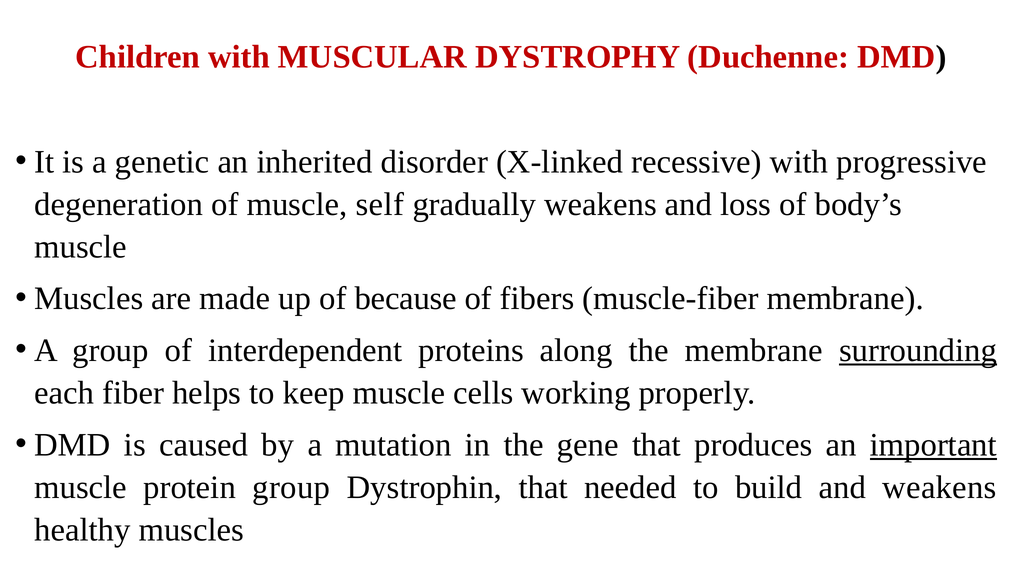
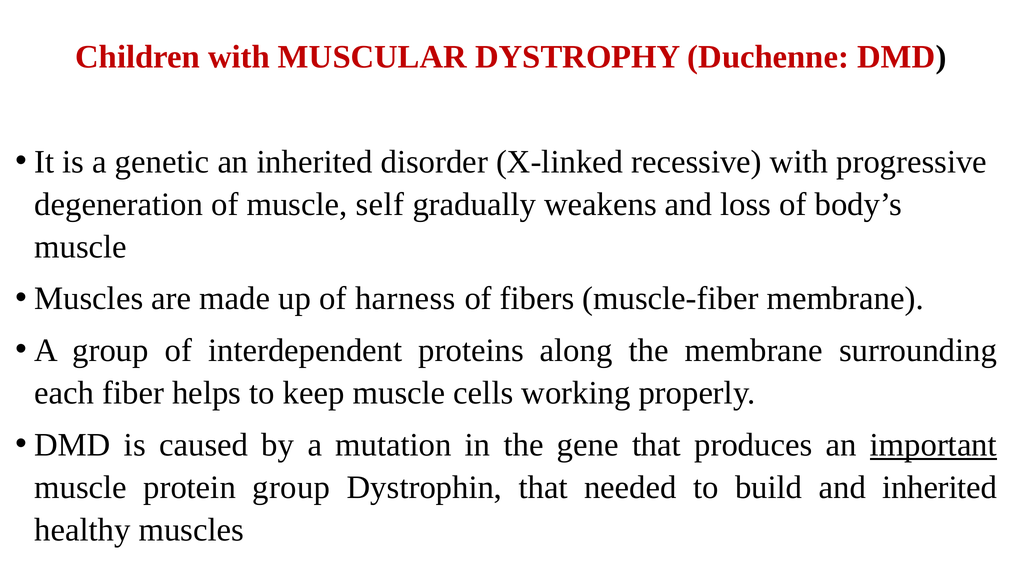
because: because -> harness (405, 299)
surrounding underline: present -> none (918, 351)
and weakens: weakens -> inherited (940, 488)
